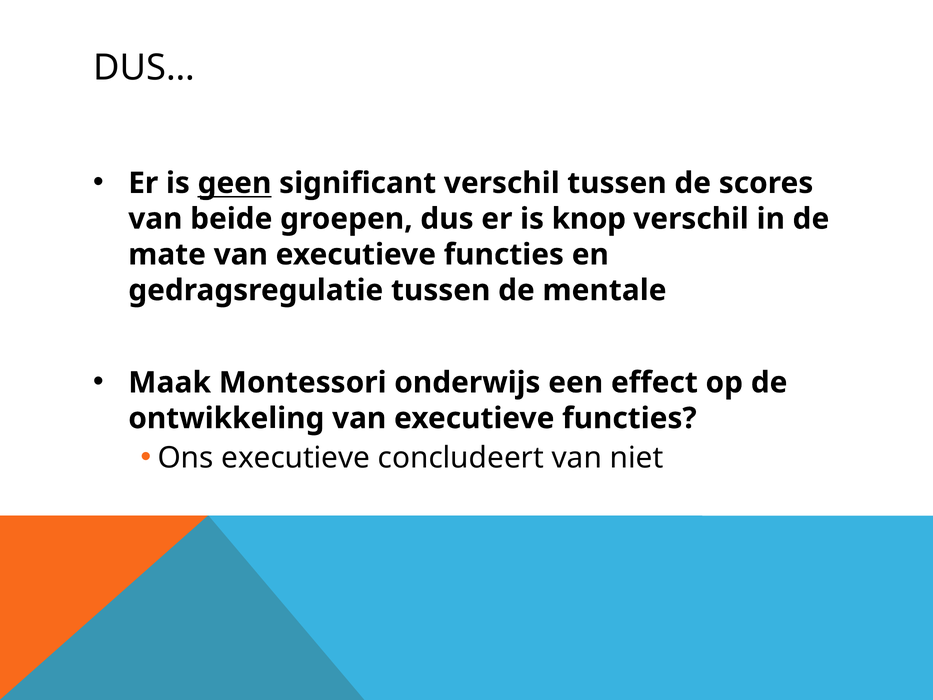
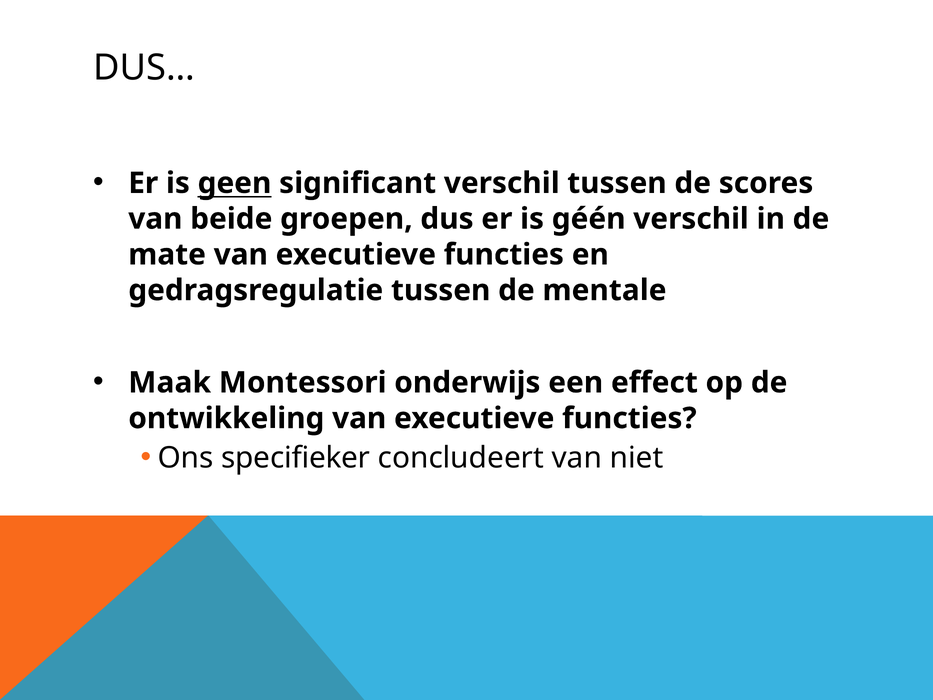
knop: knop -> géén (589, 219)
Ons executieve: executieve -> specifieker (296, 458)
